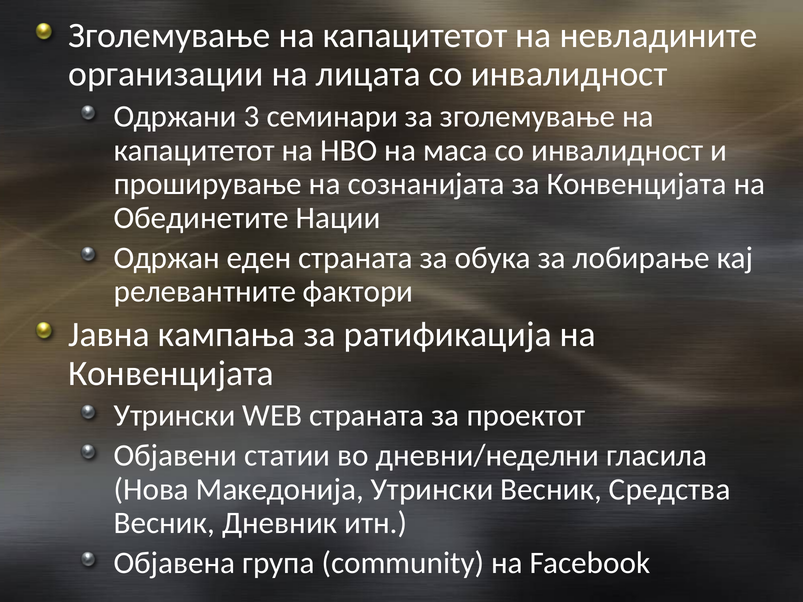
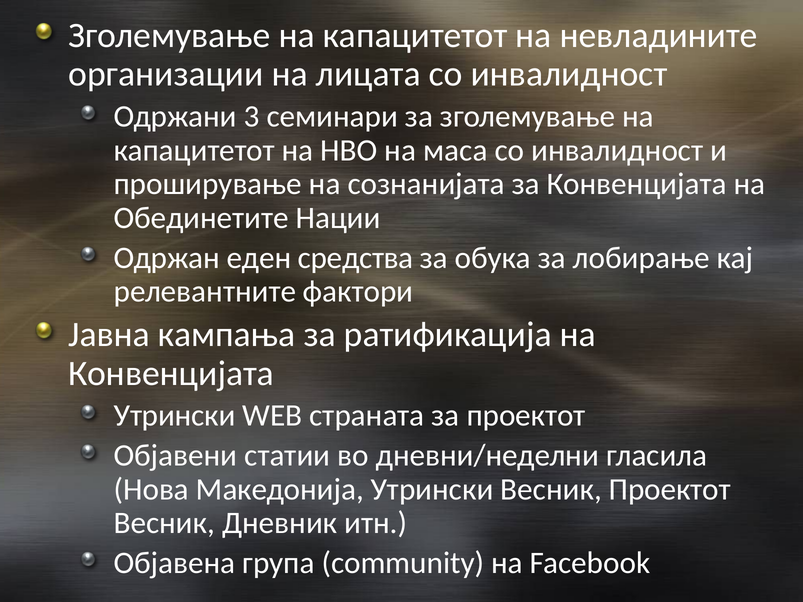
еден страната: страната -> средства (356, 258)
Весник Средства: Средства -> Проектот (670, 490)
